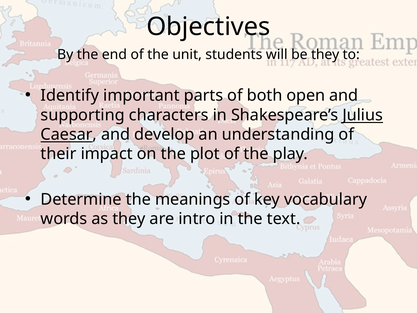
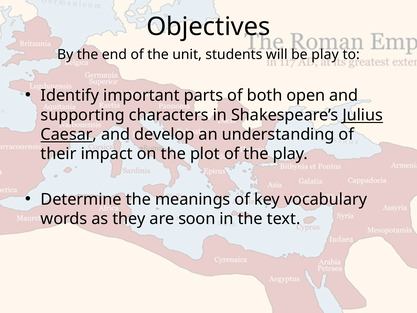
be they: they -> play (325, 54)
intro: intro -> soon (197, 219)
